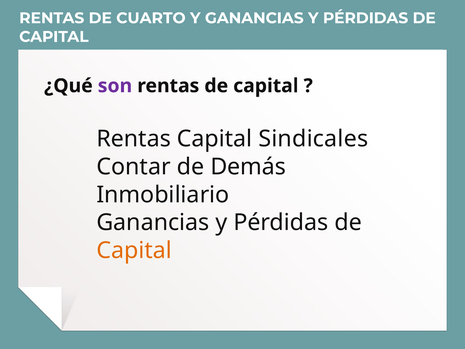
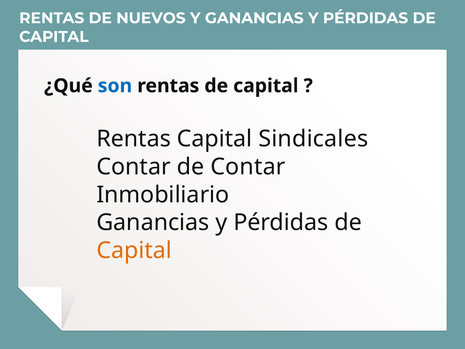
CUARTO: CUARTO -> NUEVOS (151, 18)
son colour: purple -> blue (115, 86)
de Demás: Demás -> Contar (248, 167)
